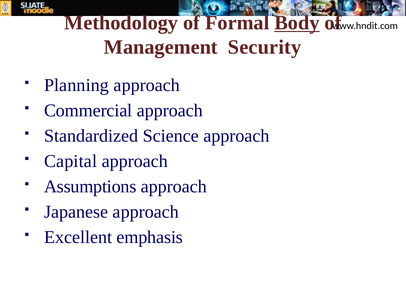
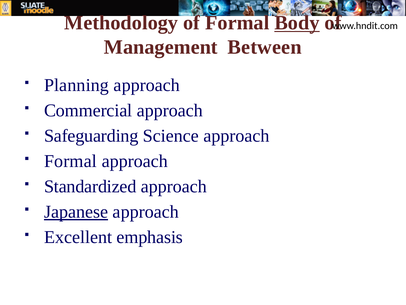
Security: Security -> Between (265, 47)
Standardized: Standardized -> Safeguarding (91, 136)
Capital: Capital -> Formal (71, 161)
Assumptions: Assumptions -> Standardized (90, 186)
Japanese underline: none -> present (76, 212)
